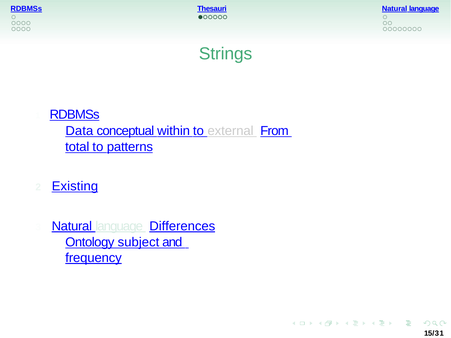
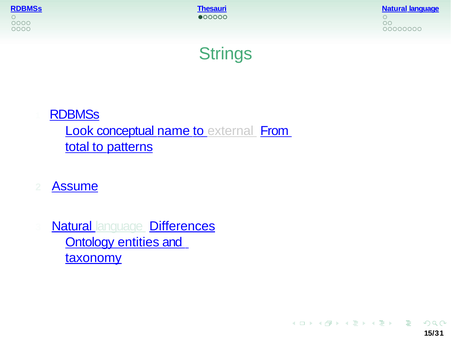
Data: Data -> Look (79, 131)
within: within -> name (174, 131)
Existing: Existing -> Assume (75, 187)
subject: subject -> entities (139, 243)
frequency: frequency -> taxonomy (93, 258)
